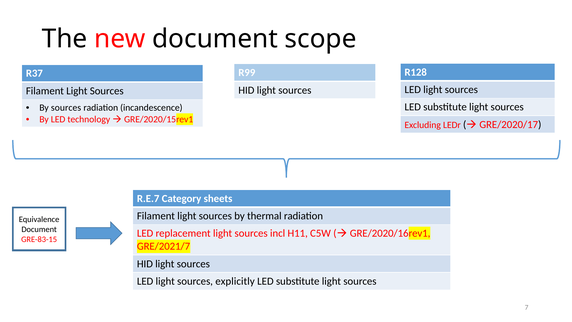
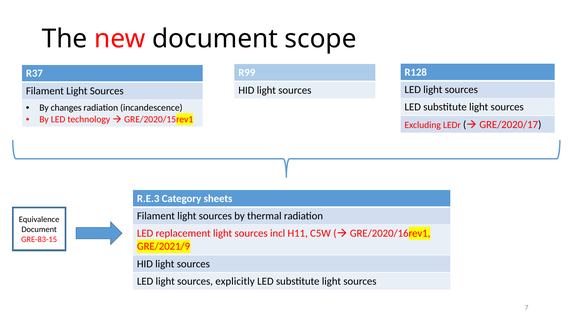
By sources: sources -> changes (66, 107)
R.E.7: R.E.7 -> R.E.3 (148, 198)
GRE/2021/7: GRE/2021/7 -> GRE/2021/9 (164, 246)
